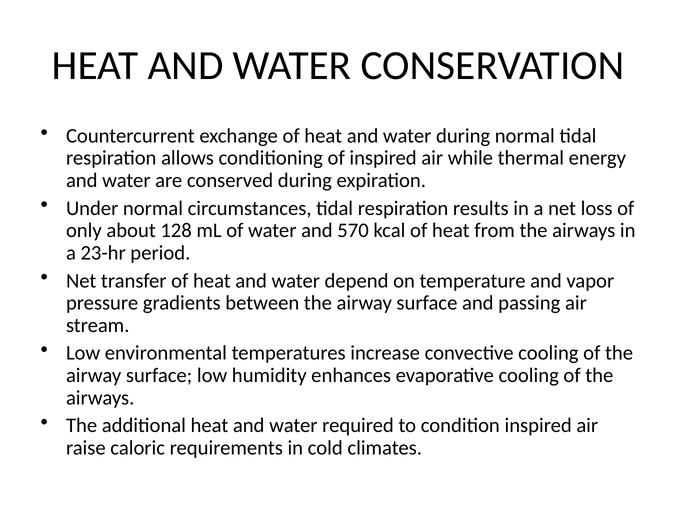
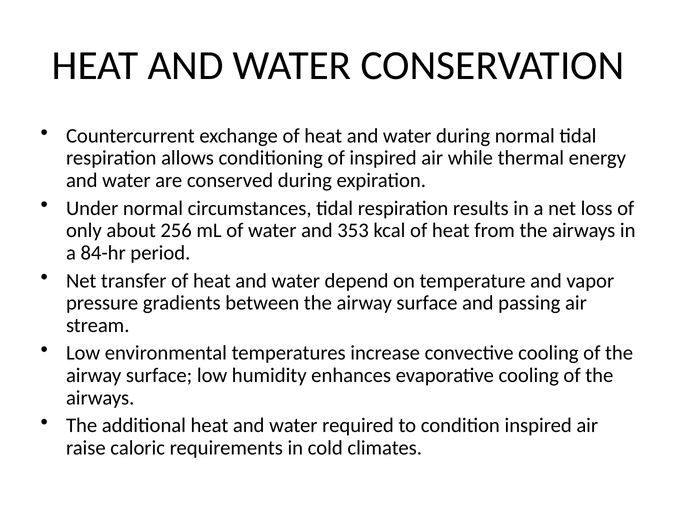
128: 128 -> 256 (176, 230)
570: 570 -> 353 (353, 230)
23-hr: 23-hr -> 84-hr (103, 253)
